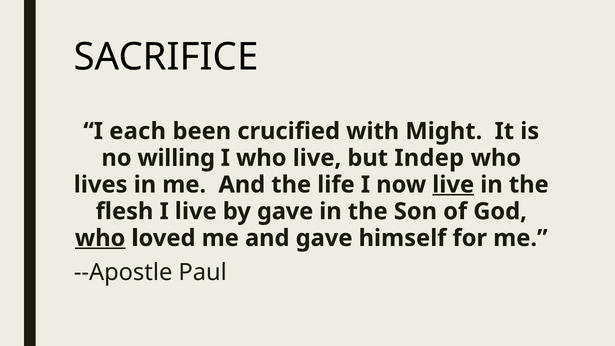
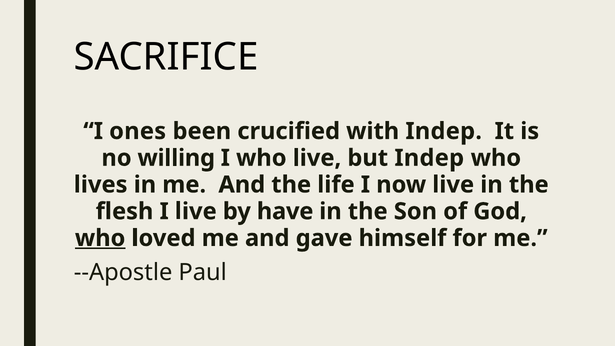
each: each -> ones (138, 131)
with Might: Might -> Indep (444, 131)
live underline: present -> none (453, 185)
by gave: gave -> have (285, 211)
